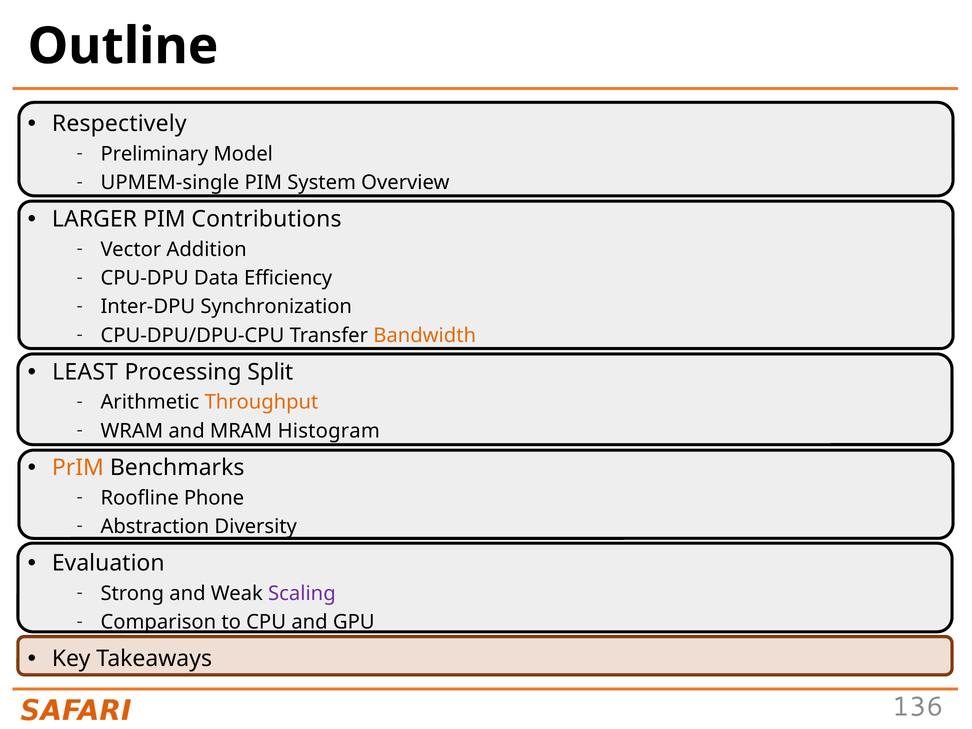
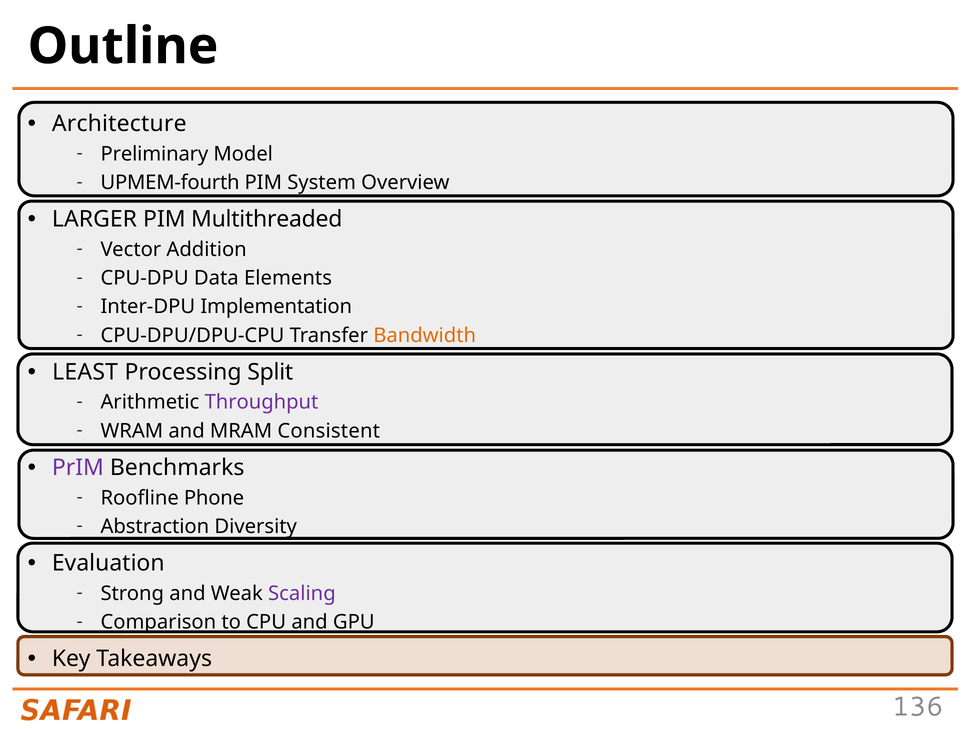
Respectively: Respectively -> Architecture (119, 124)
UPMEM-single: UPMEM-single -> UPMEM-fourth (170, 183)
Contributions: Contributions -> Multithreaded (267, 219)
Efficiency: Efficiency -> Elements (288, 278)
Synchronization: Synchronization -> Implementation (276, 307)
Throughput colour: orange -> purple (261, 402)
Histogram: Histogram -> Consistent (329, 431)
PrIM colour: orange -> purple (78, 468)
